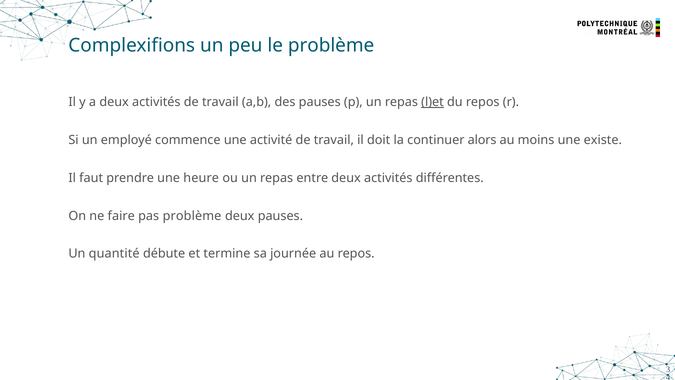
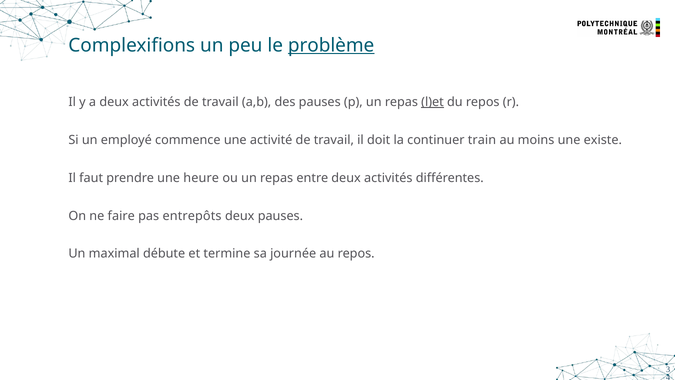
problème underline: none -> present (331, 45)
alors: alors -> train (482, 140)
pas problème: problème -> entrepôts (192, 216)
quantité: quantité -> maximal (114, 254)
